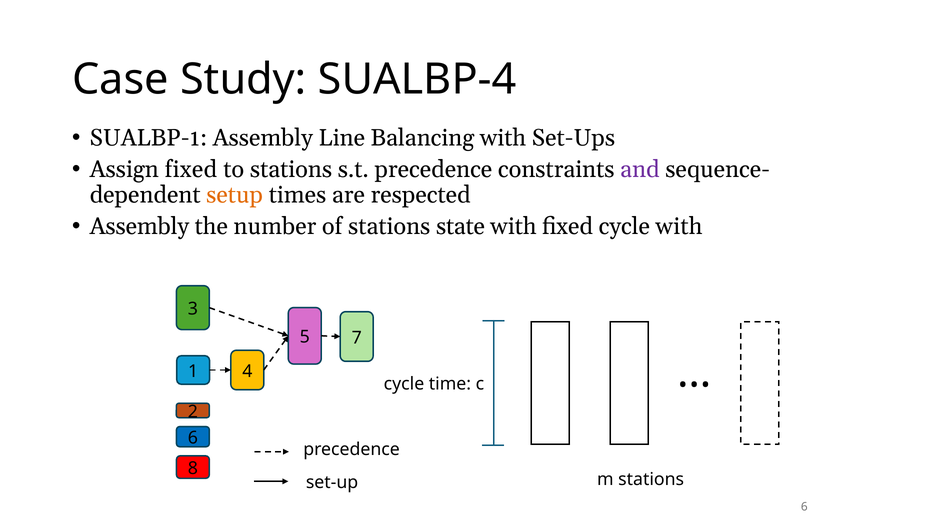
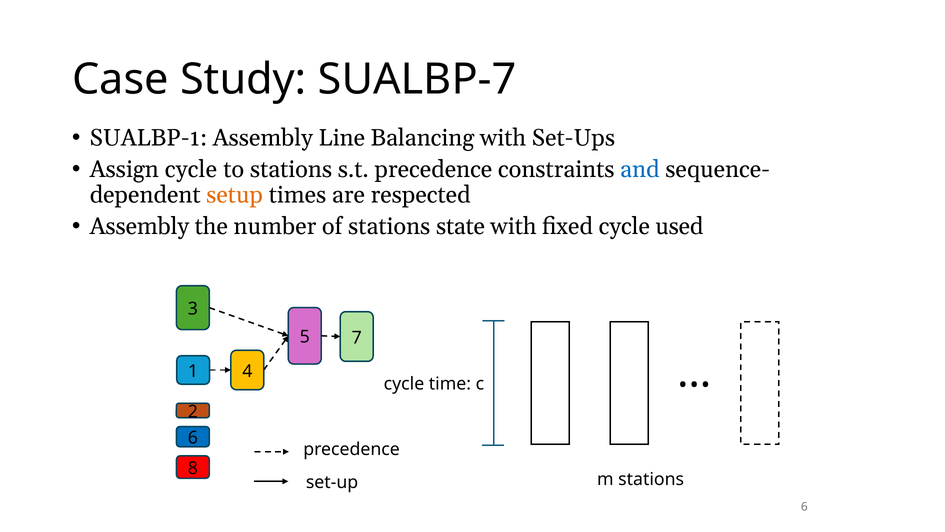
SUALBP-4: SUALBP-4 -> SUALBP-7 (417, 79)
Assign fixed: fixed -> cycle (191, 169)
and colour: purple -> blue (640, 169)
cycle with: with -> used (679, 226)
